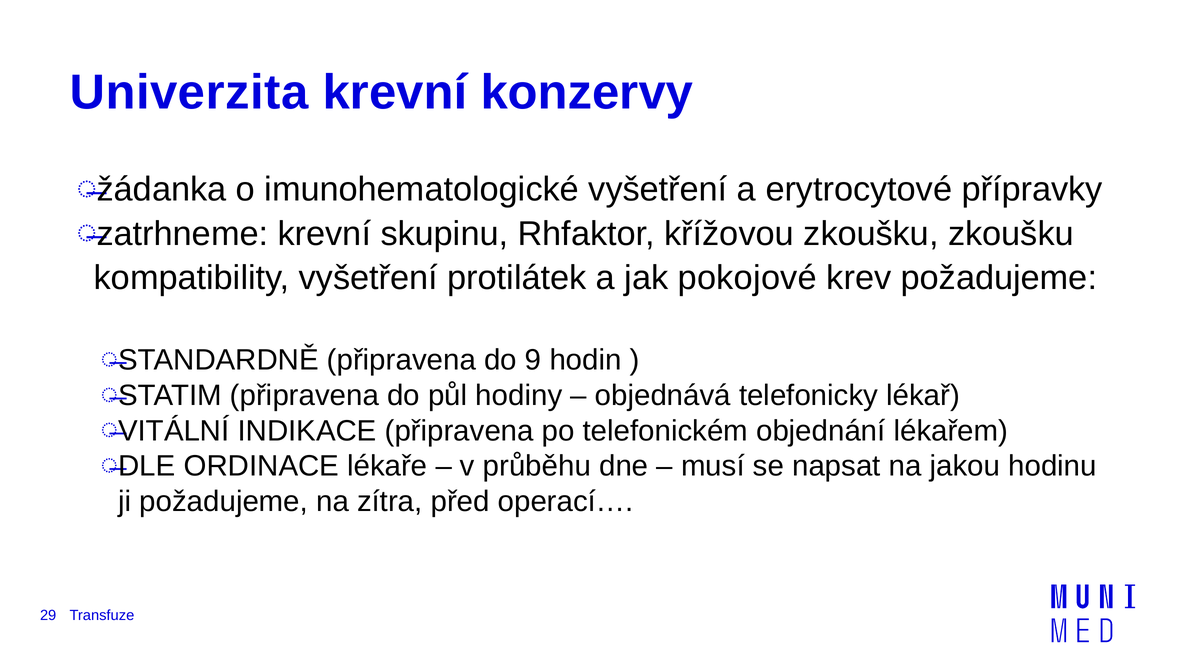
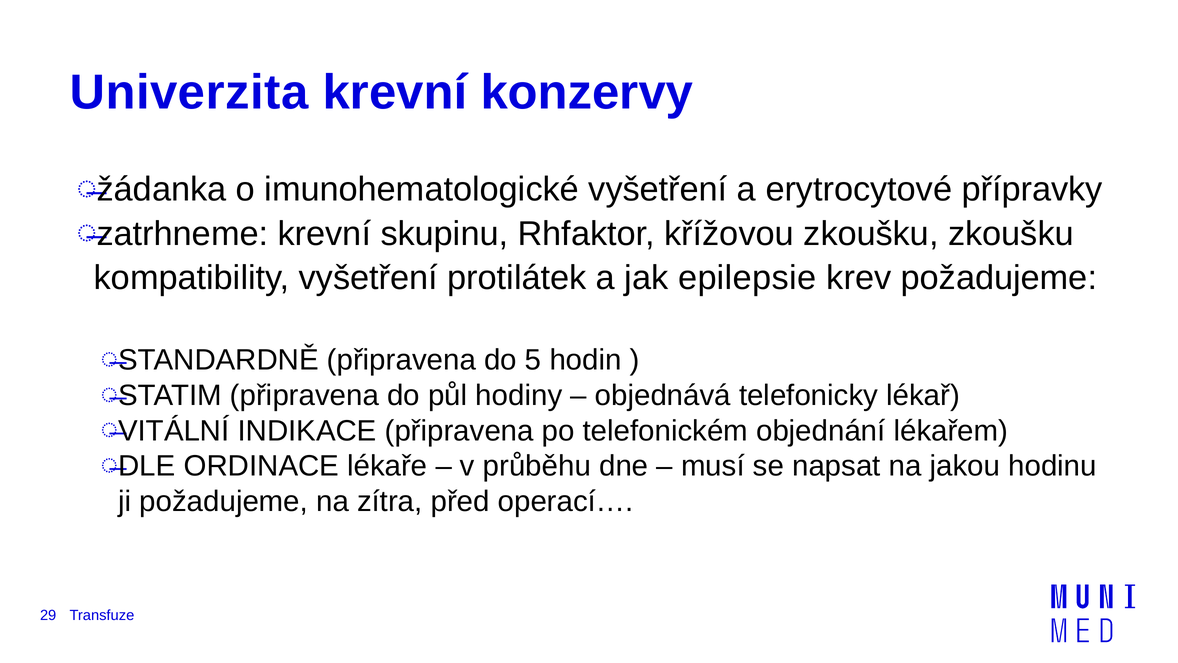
pokojové: pokojové -> epilepsie (747, 278)
9: 9 -> 5 (533, 360)
